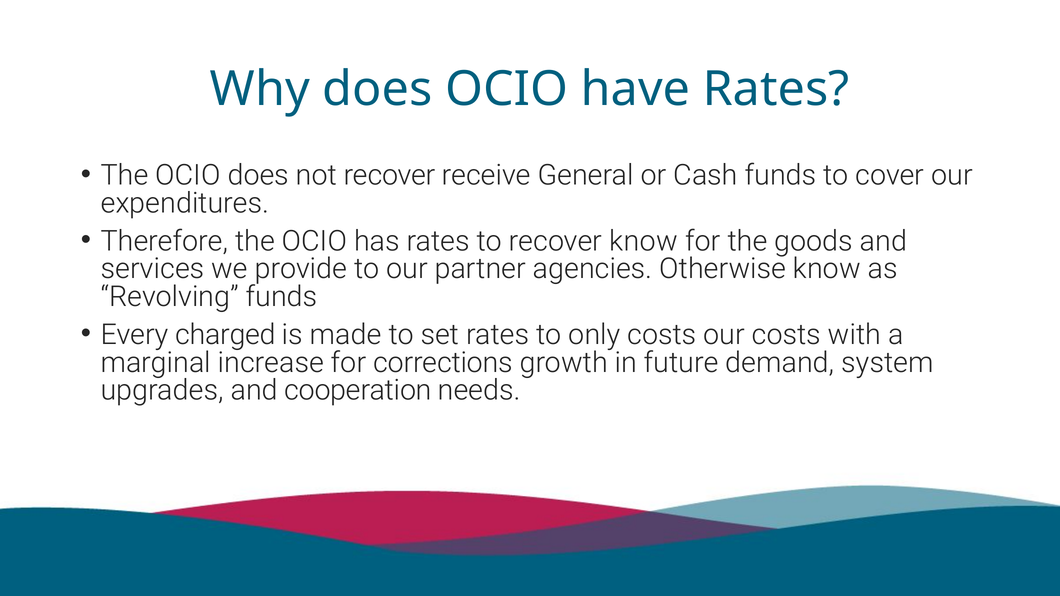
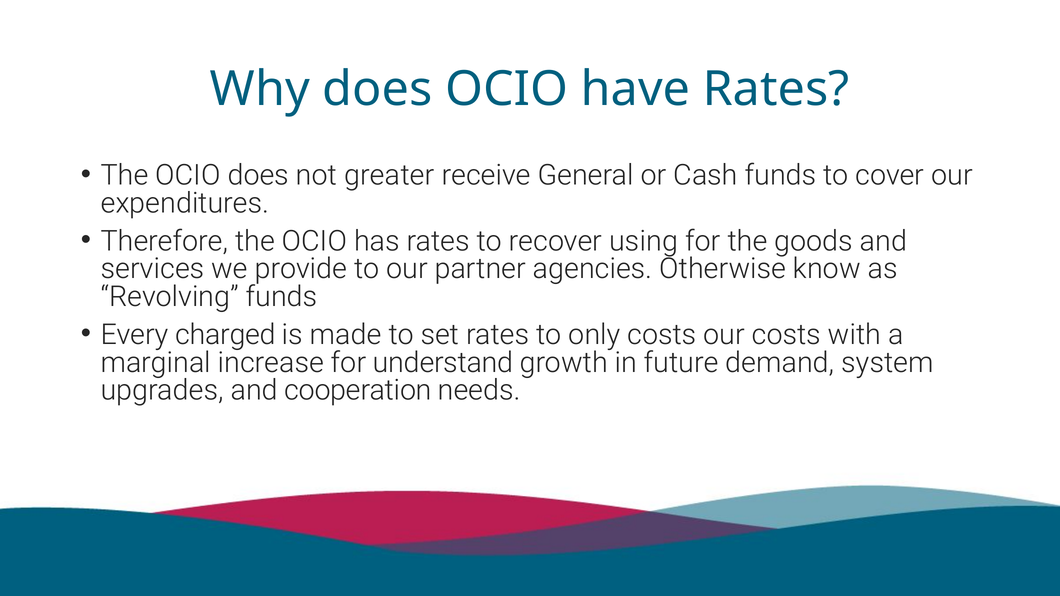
not recover: recover -> greater (389, 176)
recover know: know -> using (644, 241)
corrections: corrections -> understand (443, 363)
